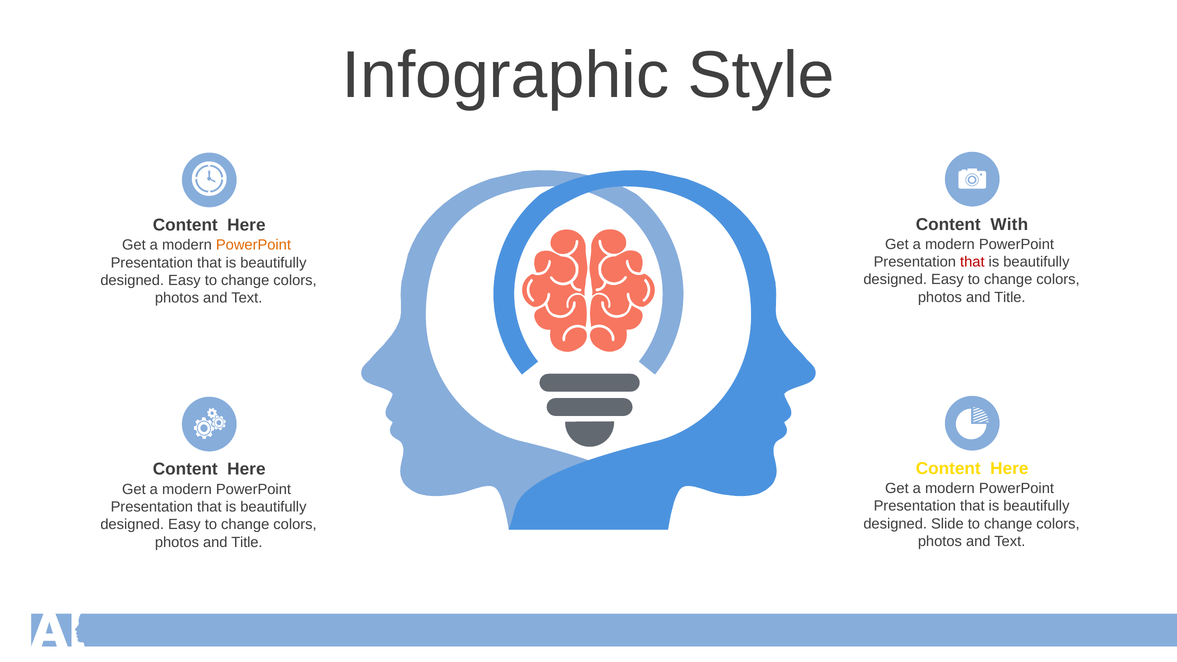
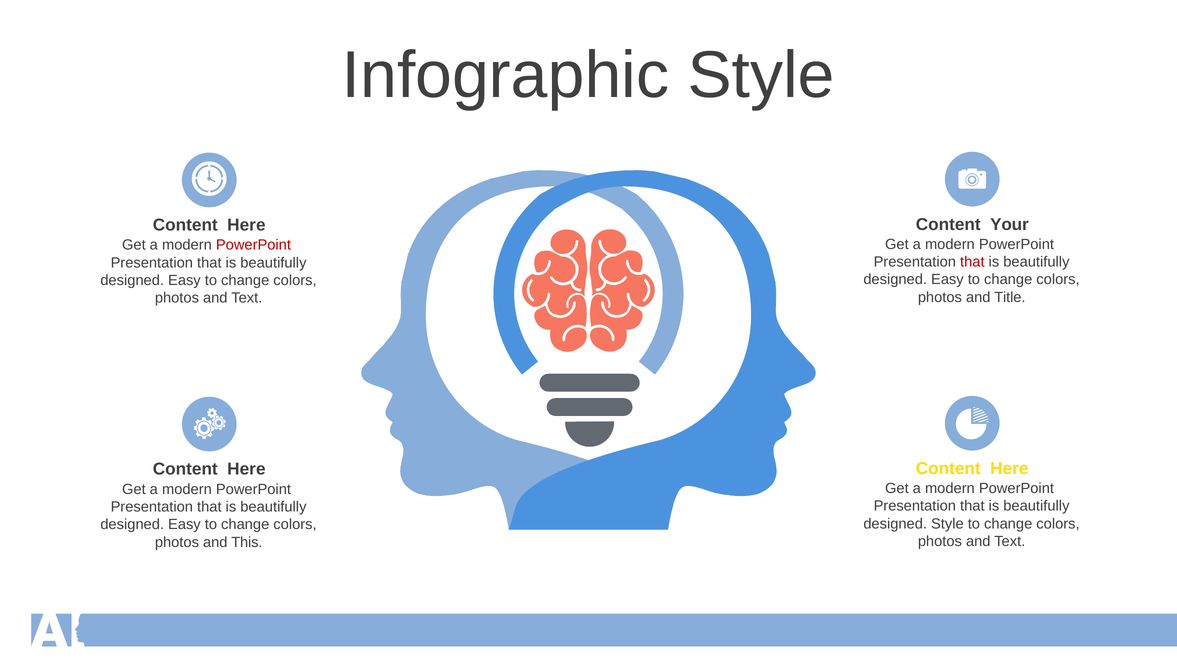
With: With -> Your (1009, 224)
PowerPoint colour: orange -> red (253, 245)
designed Slide: Slide -> Style (947, 524)
Title: Title -> This (247, 542)
